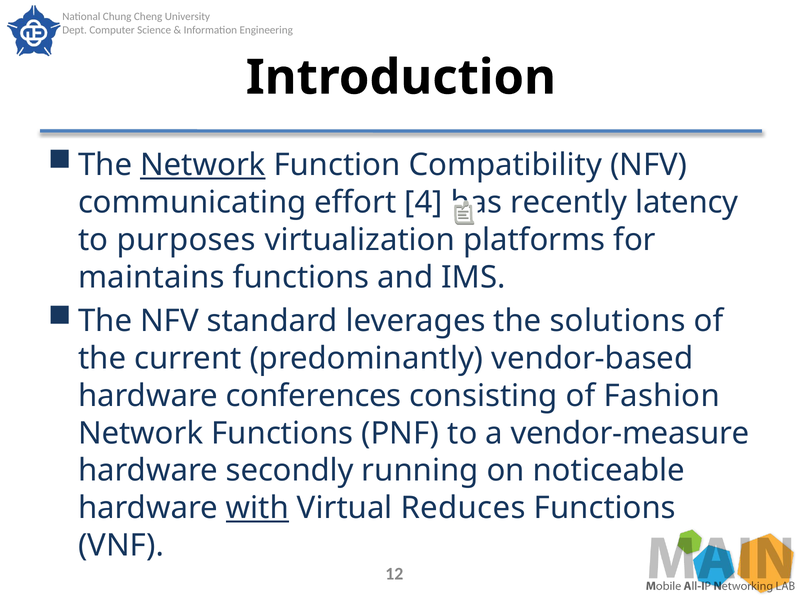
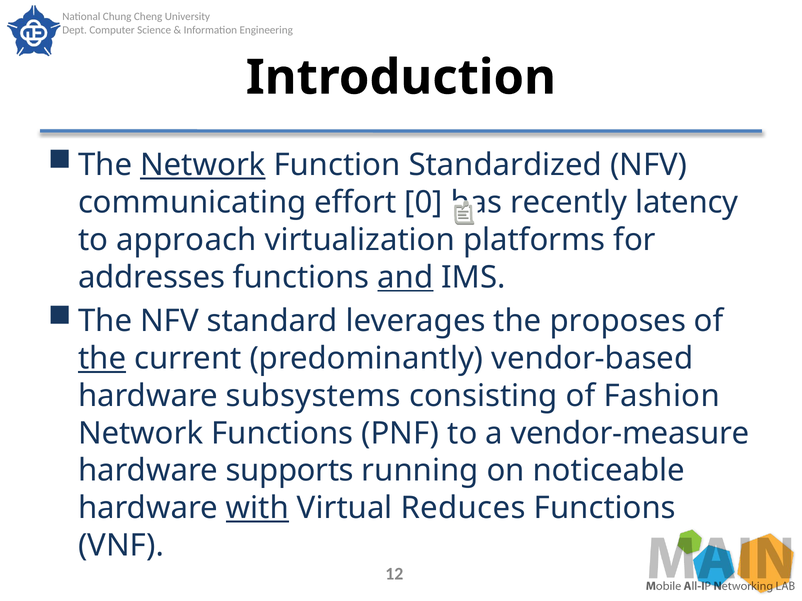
Compatibility: Compatibility -> Standardized (505, 165)
4: 4 -> 0 (424, 203)
purposes: purposes -> approach (186, 240)
maintains: maintains -> addresses (152, 278)
and underline: none -> present (405, 278)
solutions: solutions -> proposes (618, 321)
the underline: none -> present (102, 359)
conferences: conferences -> subsystems (313, 396)
secondly: secondly -> supports (290, 471)
